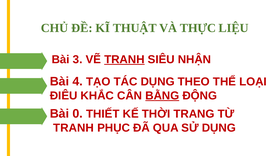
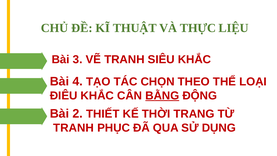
TRANH underline: present -> none (124, 59)
SIÊU NHẬN: NHẬN -> KHẮC (194, 59)
TÁC DỤNG: DỤNG -> CHỌN (158, 82)
0: 0 -> 2 (78, 113)
